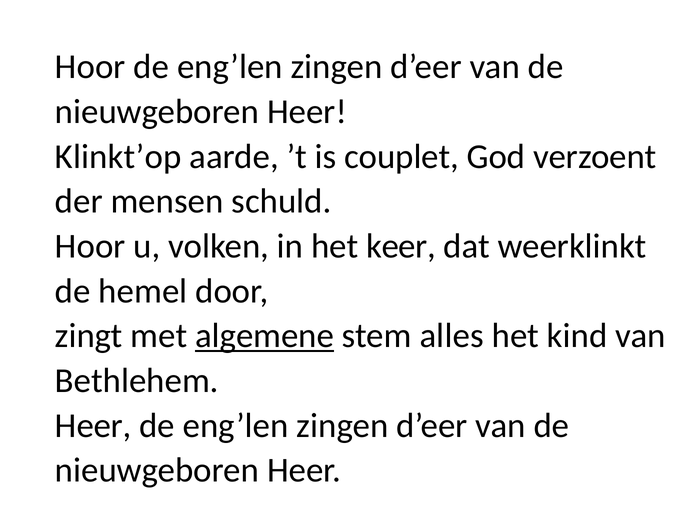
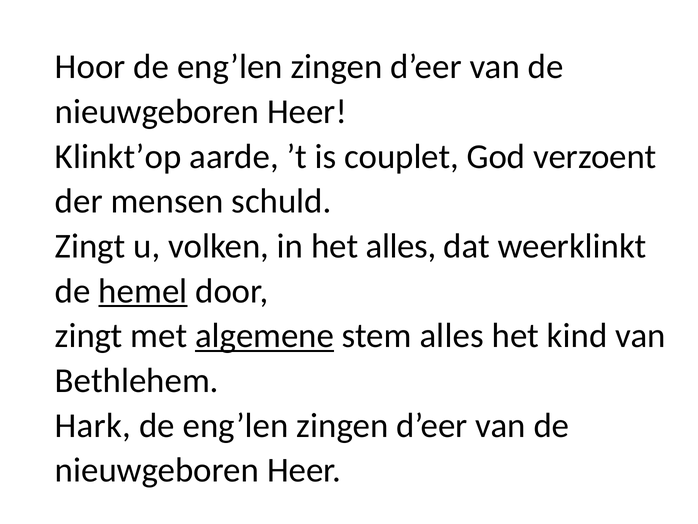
Hoor: Hoor -> Zingt (90, 246)
het keer: keer -> alles (401, 246)
hemel underline: none -> present (143, 291)
Heer: Heer -> Hark (93, 425)
